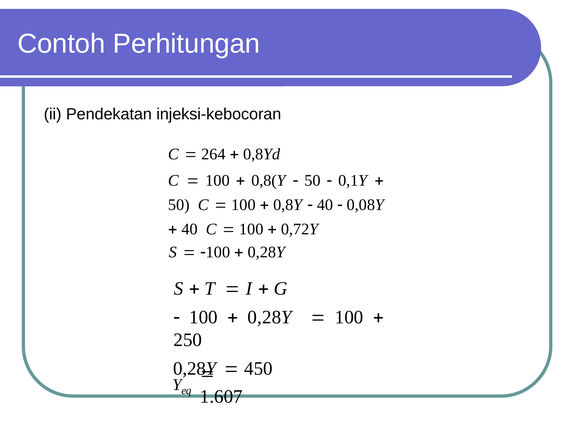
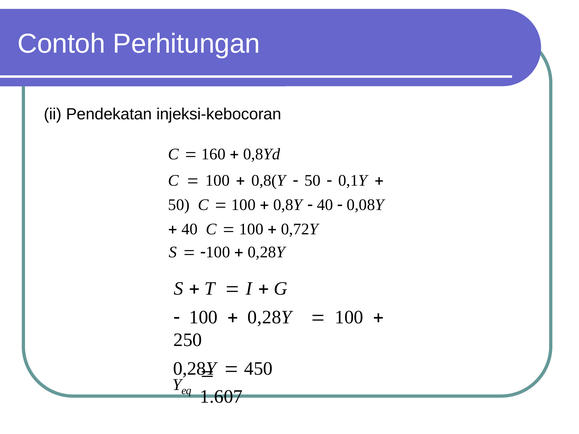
264: 264 -> 160 (213, 154)
